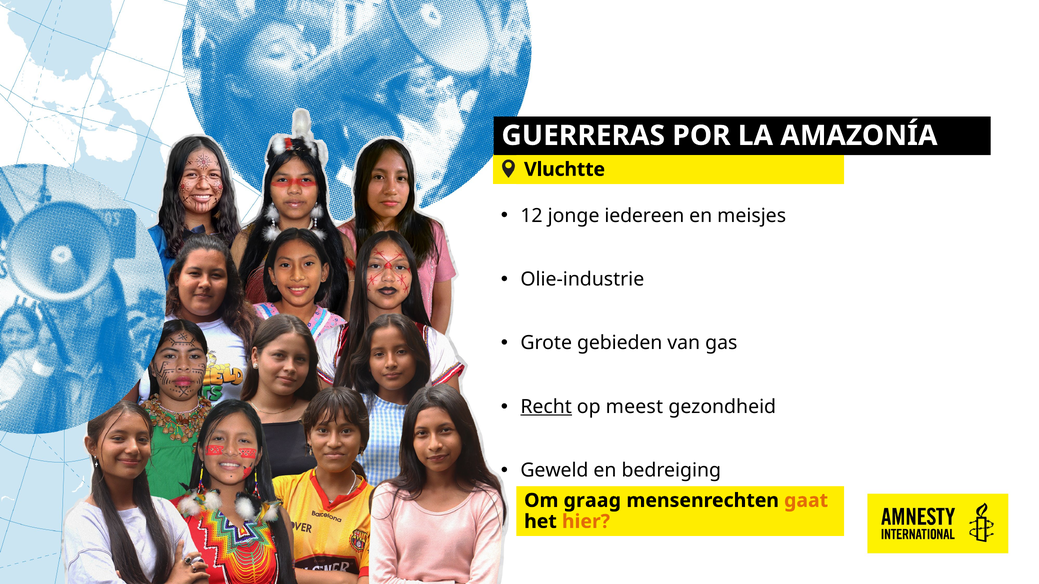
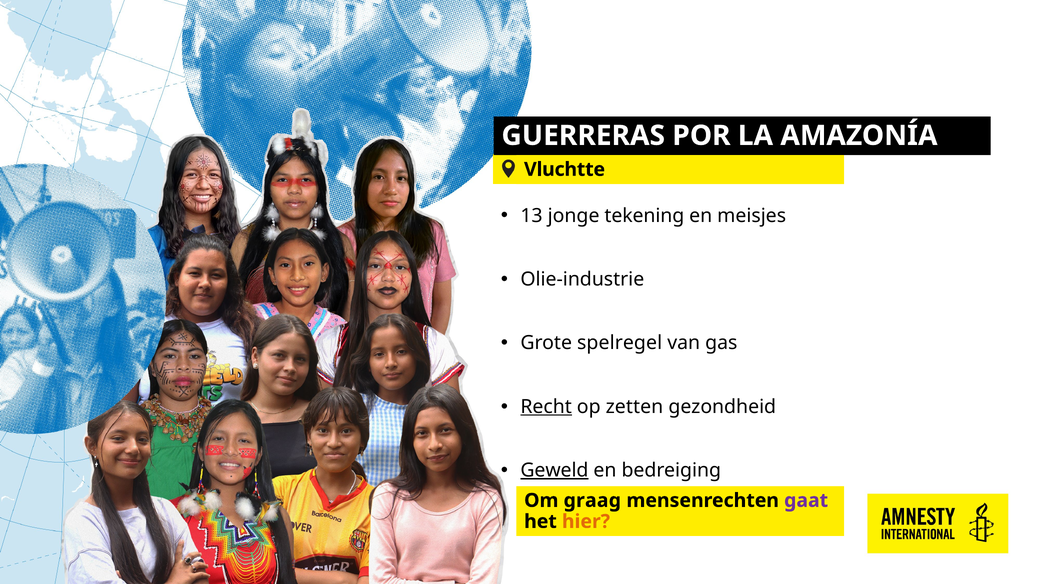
12: 12 -> 13 (532, 216)
iedereen: iedereen -> tekening (644, 216)
gebieden: gebieden -> spelregel (620, 343)
meest: meest -> zetten (634, 407)
Geweld underline: none -> present (554, 471)
gaat colour: orange -> purple (806, 501)
